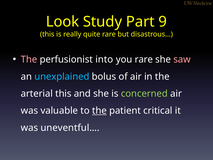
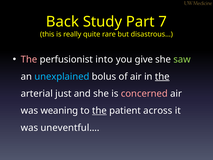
Look: Look -> Back (62, 22)
9: 9 -> 7 (163, 22)
you rare: rare -> give (144, 59)
saw colour: pink -> light green (182, 59)
the underline: none -> present (162, 76)
arterial this: this -> just (63, 93)
concerned colour: light green -> pink (144, 93)
valuable: valuable -> weaning (59, 111)
critical: critical -> across (158, 111)
